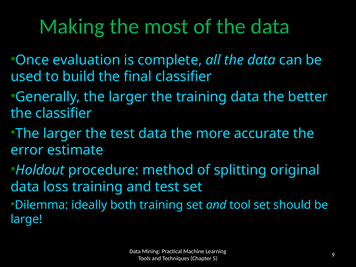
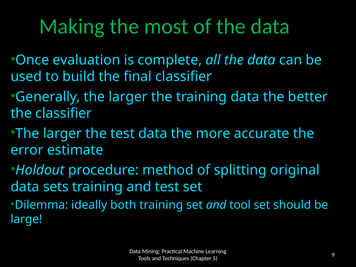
loss: loss -> sets (56, 187)
